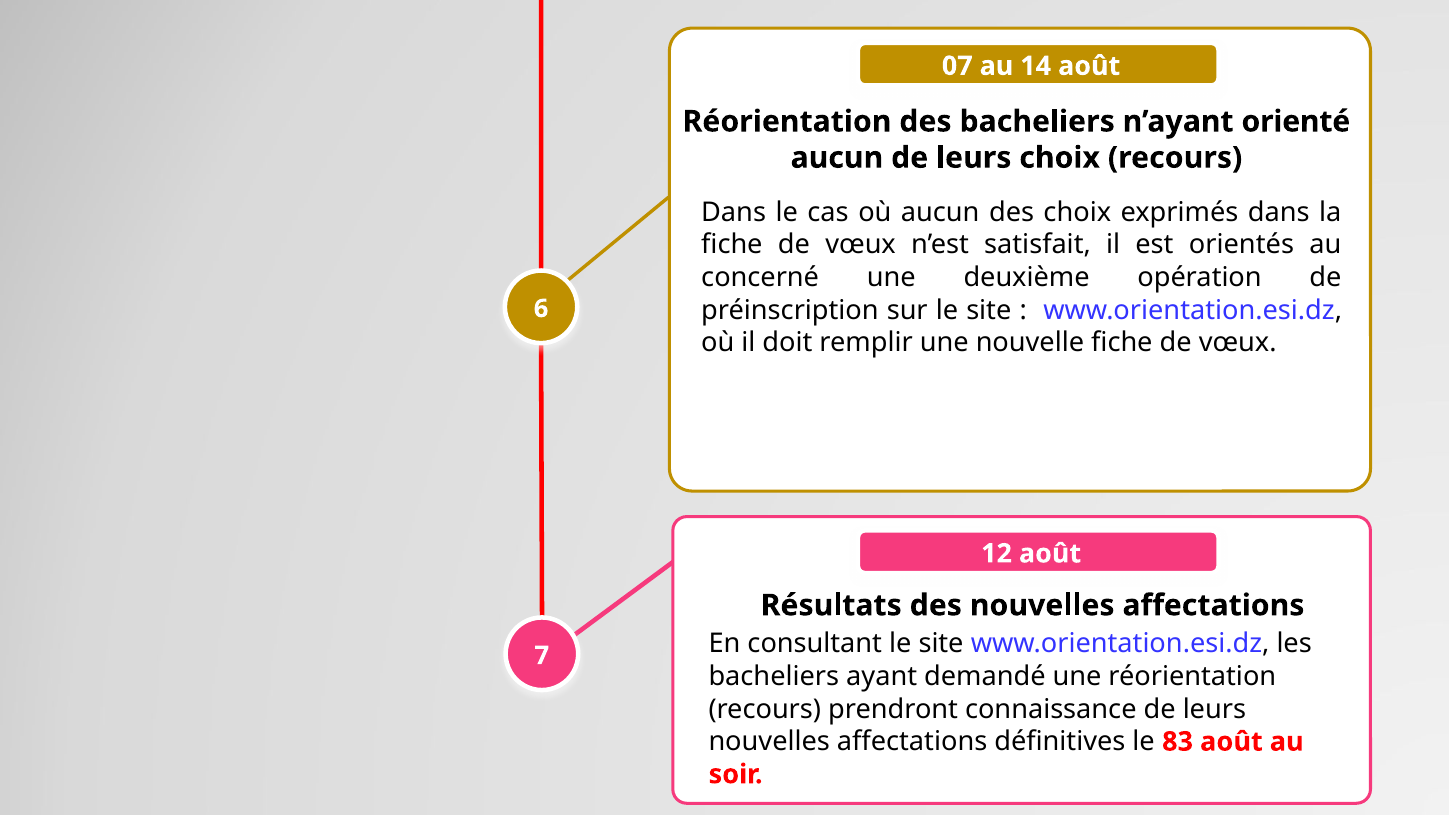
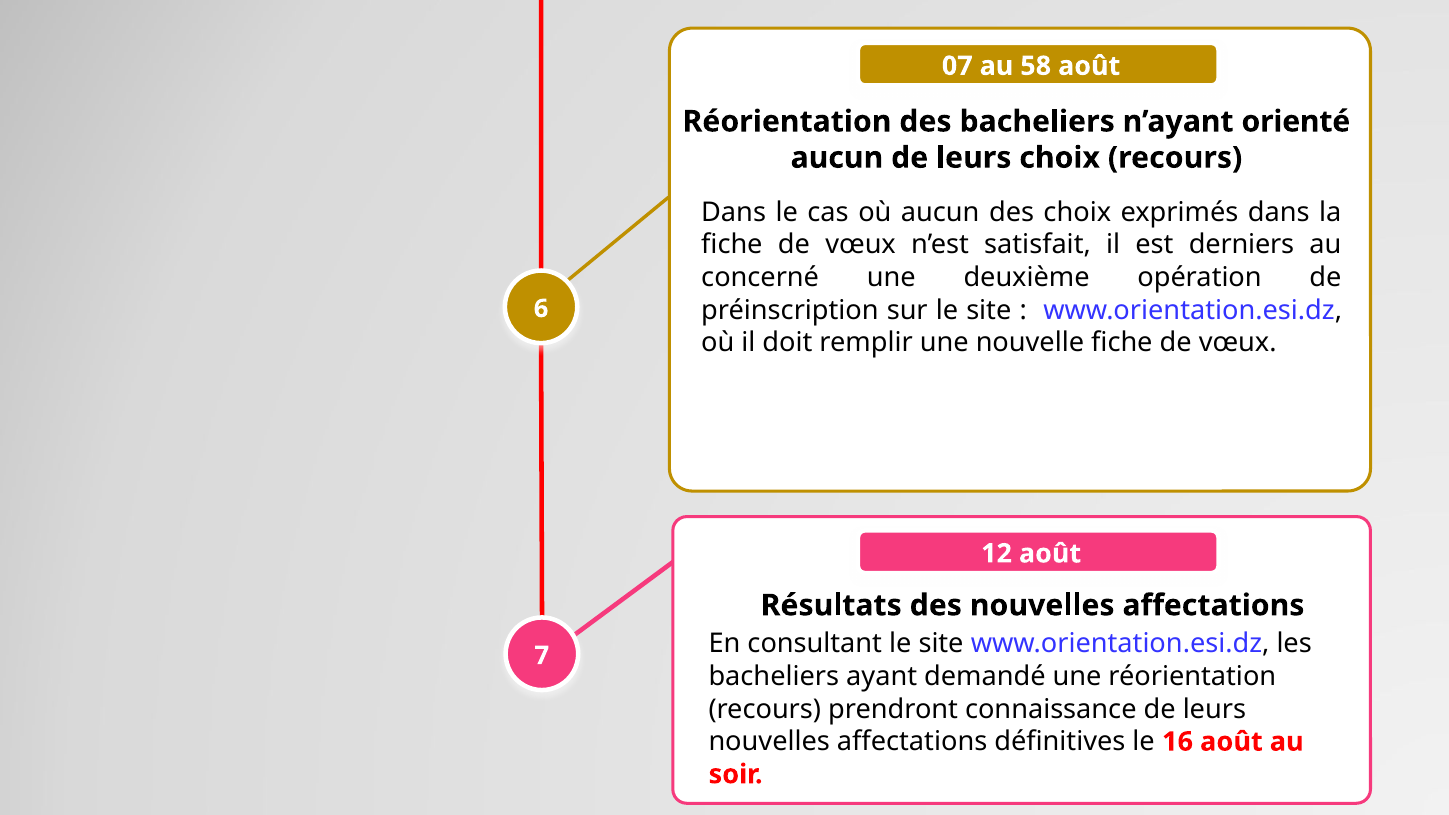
14: 14 -> 58 (1036, 66)
orientés: orientés -> derniers (1242, 245)
83: 83 -> 16 (1178, 742)
